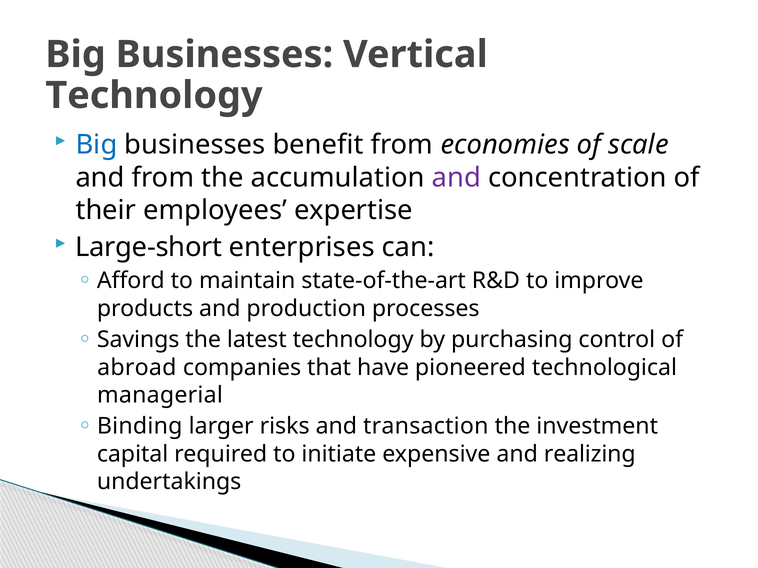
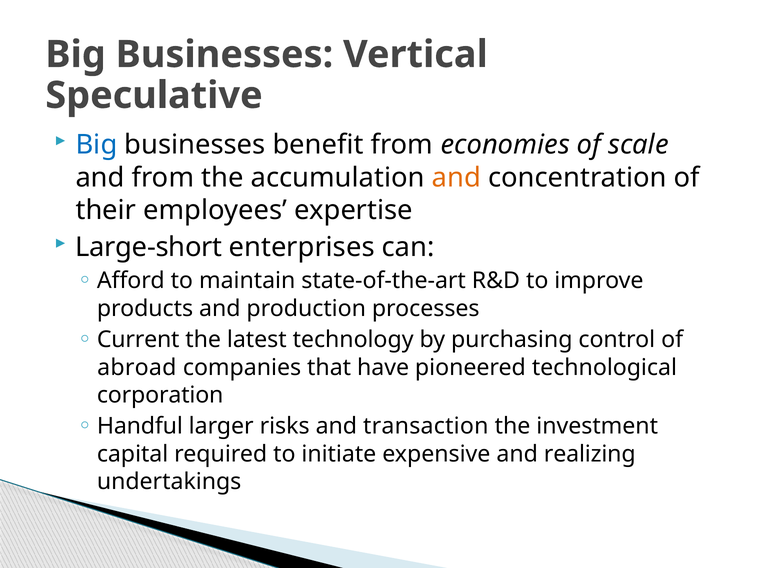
Technology: Technology -> Speculative (154, 96)
and colour: purple -> orange (456, 178)
Savings: Savings -> Current (138, 340)
managerial: managerial -> corporation (160, 396)
Binding: Binding -> Handful (140, 427)
